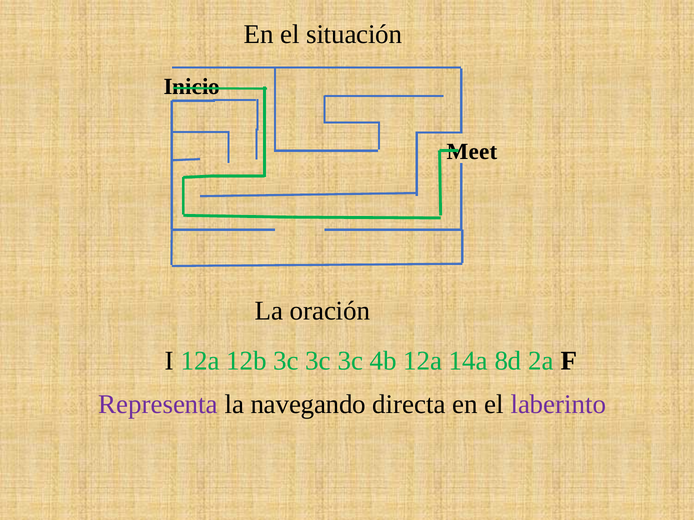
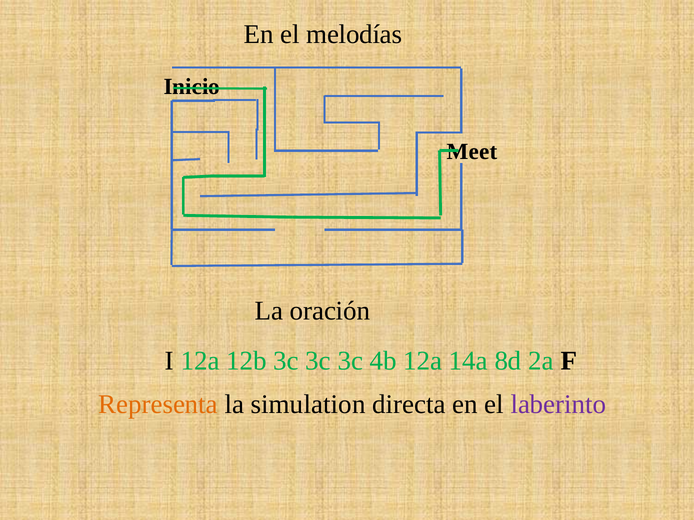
situación: situación -> melodías (354, 34)
Representa colour: purple -> orange (158, 405)
navegando: navegando -> simulation (308, 405)
